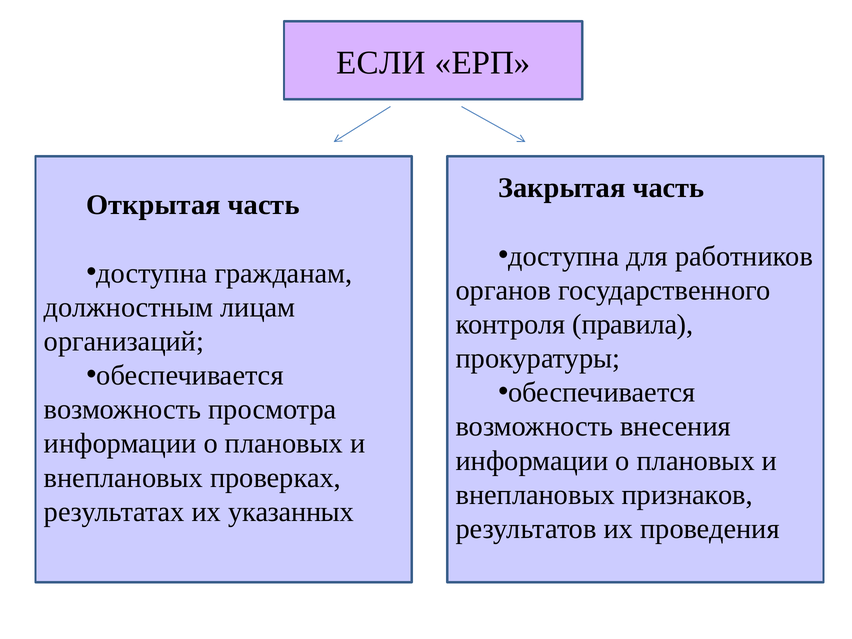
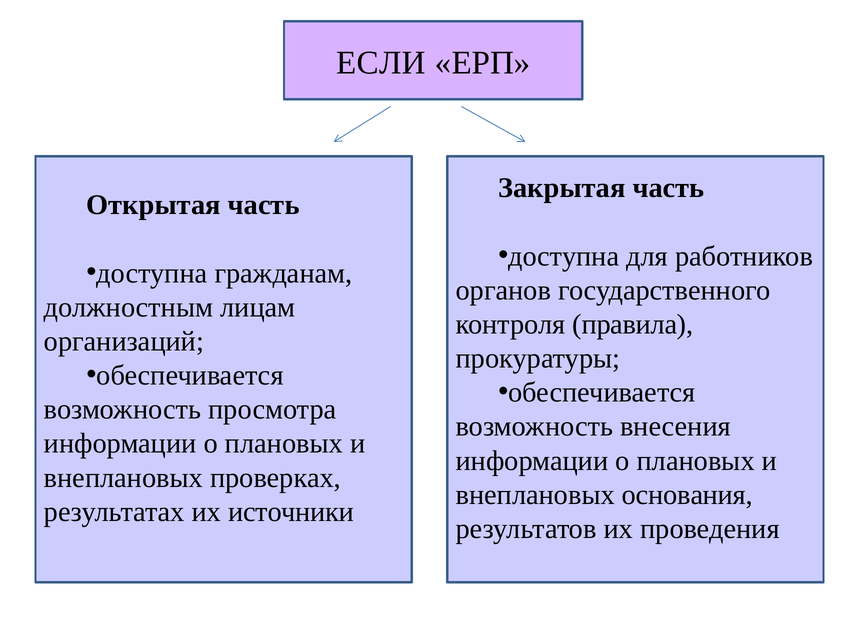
признаков: признаков -> основания (687, 495)
указанных: указанных -> источники (291, 512)
